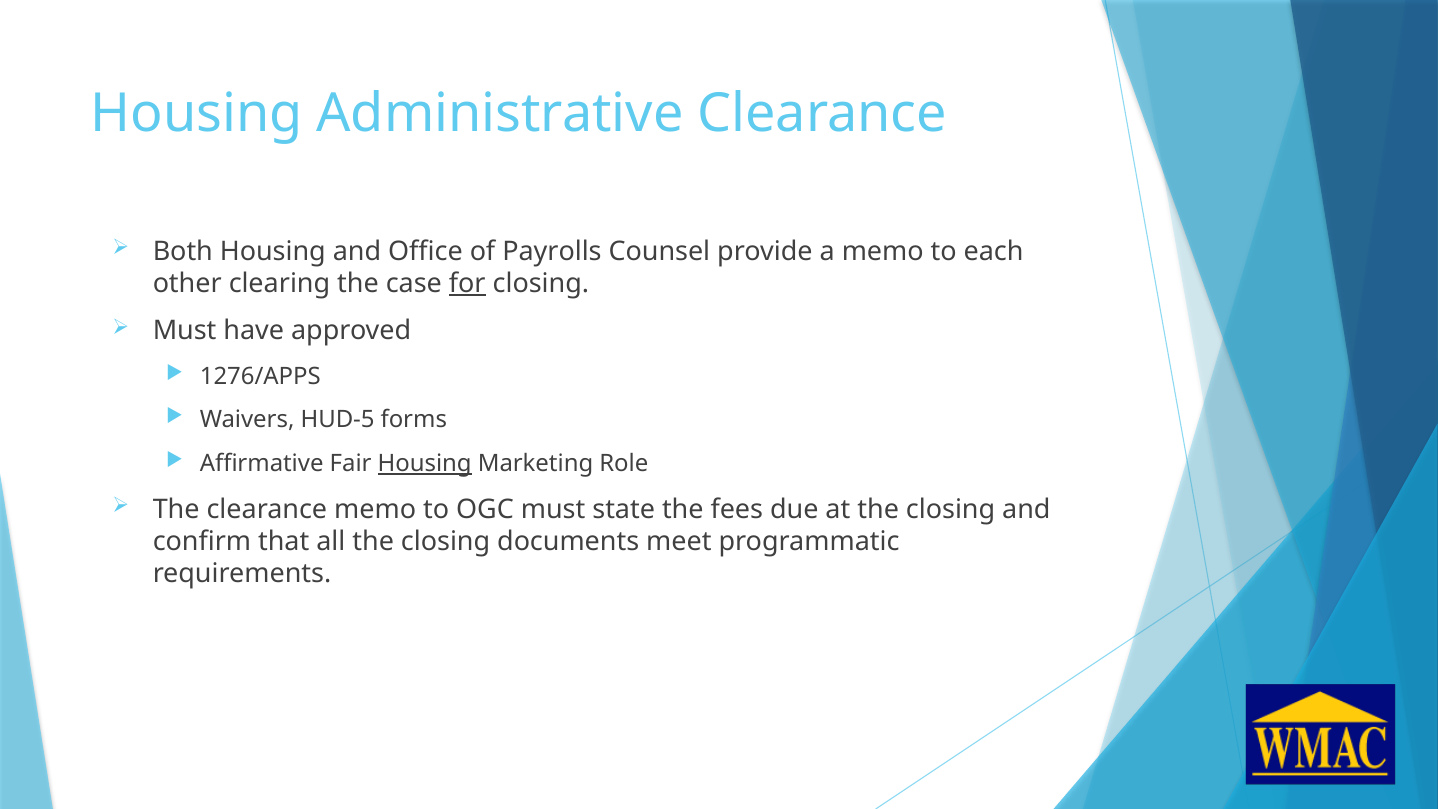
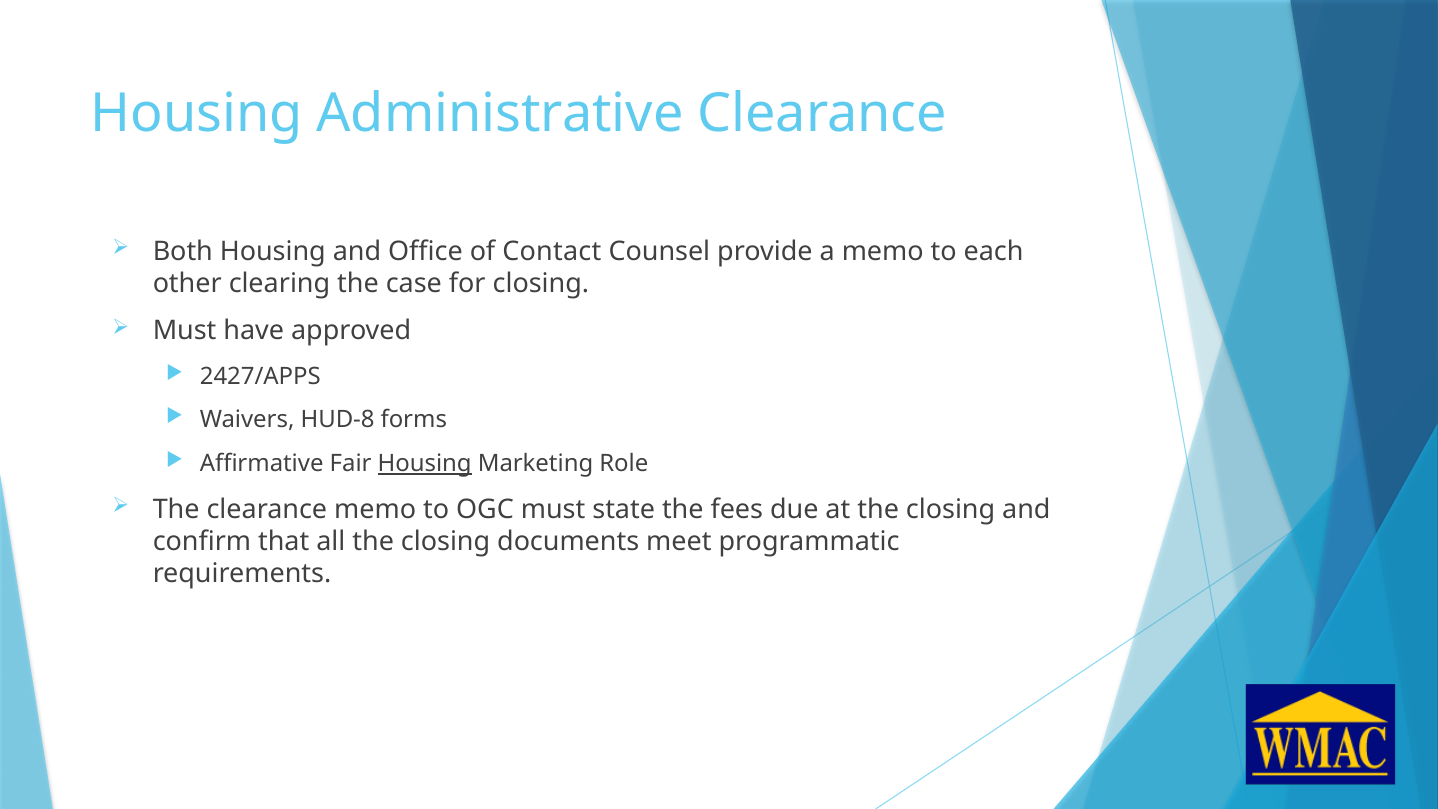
Payrolls: Payrolls -> Contact (552, 251)
for underline: present -> none (467, 283)
1276/APPS: 1276/APPS -> 2427/APPS (260, 376)
HUD-5: HUD-5 -> HUD-8 (338, 420)
